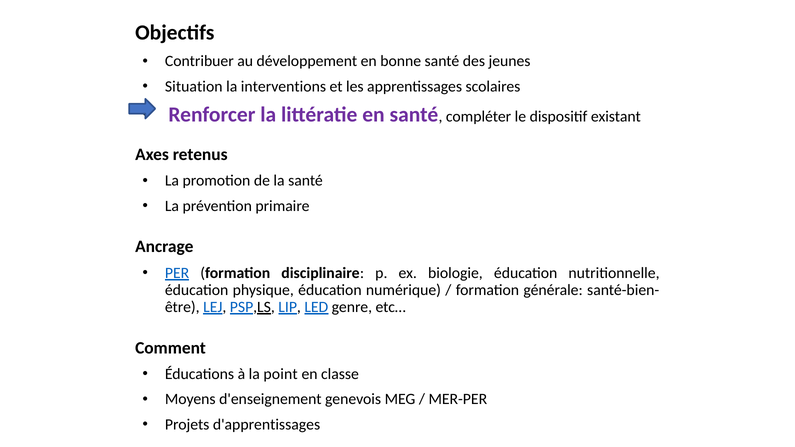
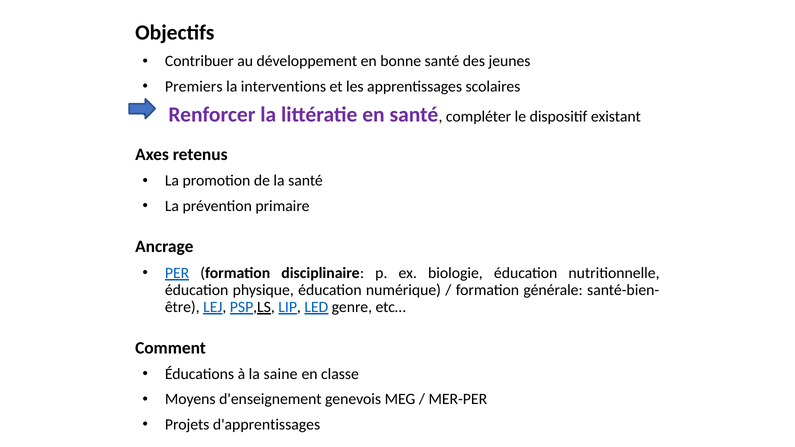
Situation: Situation -> Premiers (194, 87)
point: point -> saine (281, 374)
